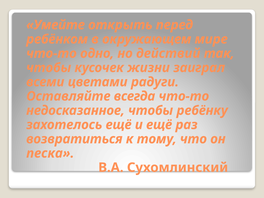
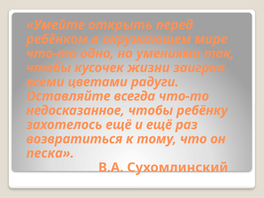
действий: действий -> умениями (168, 53)
